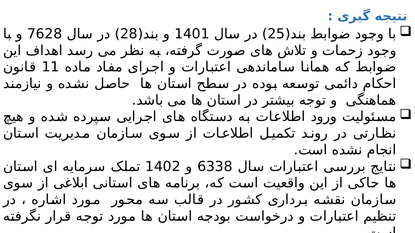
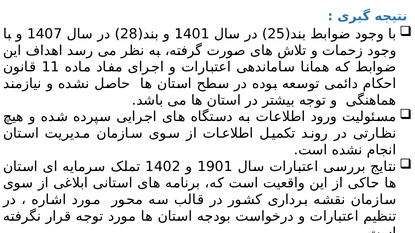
7628: 7628 -> 1407 (45, 34)
6338: 6338 -> 1901 (215, 167)
